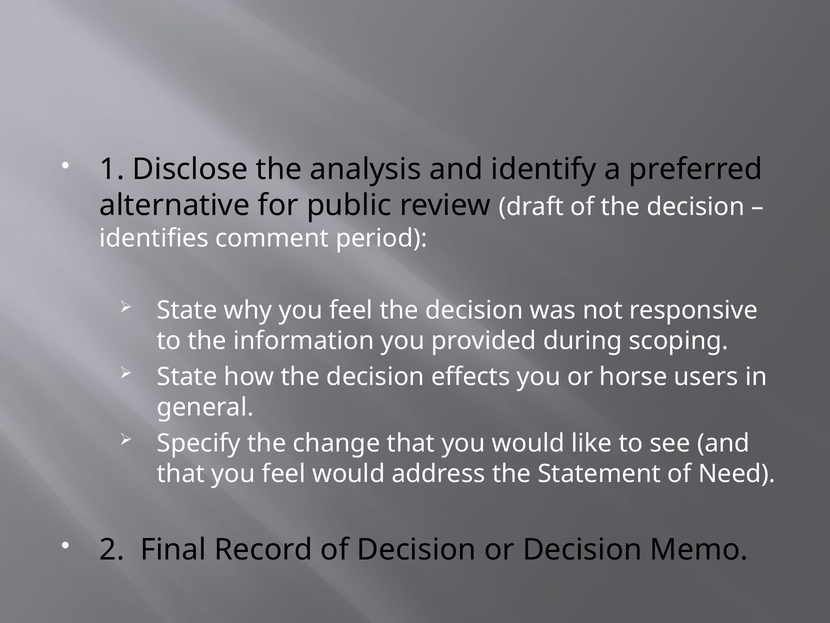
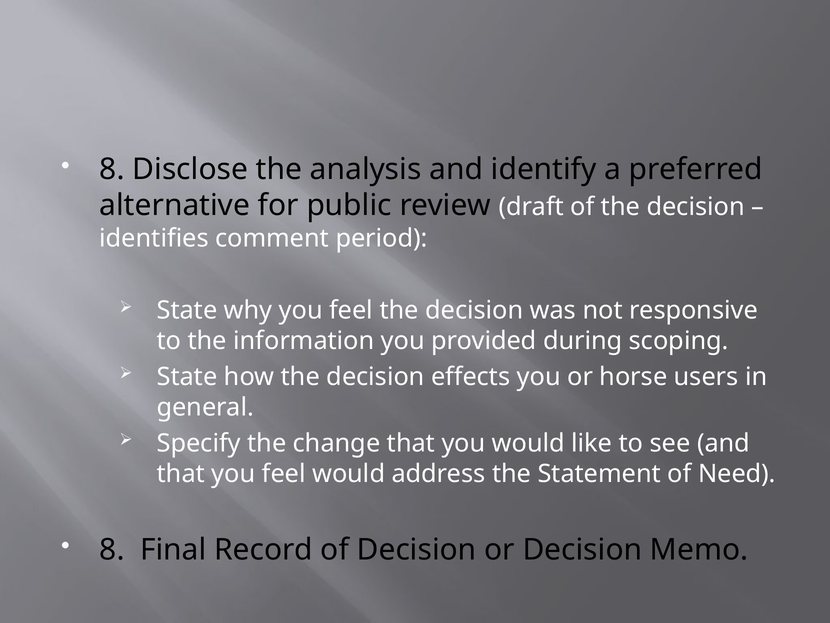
1: 1 -> 8 (112, 169)
2: 2 -> 8 (112, 549)
